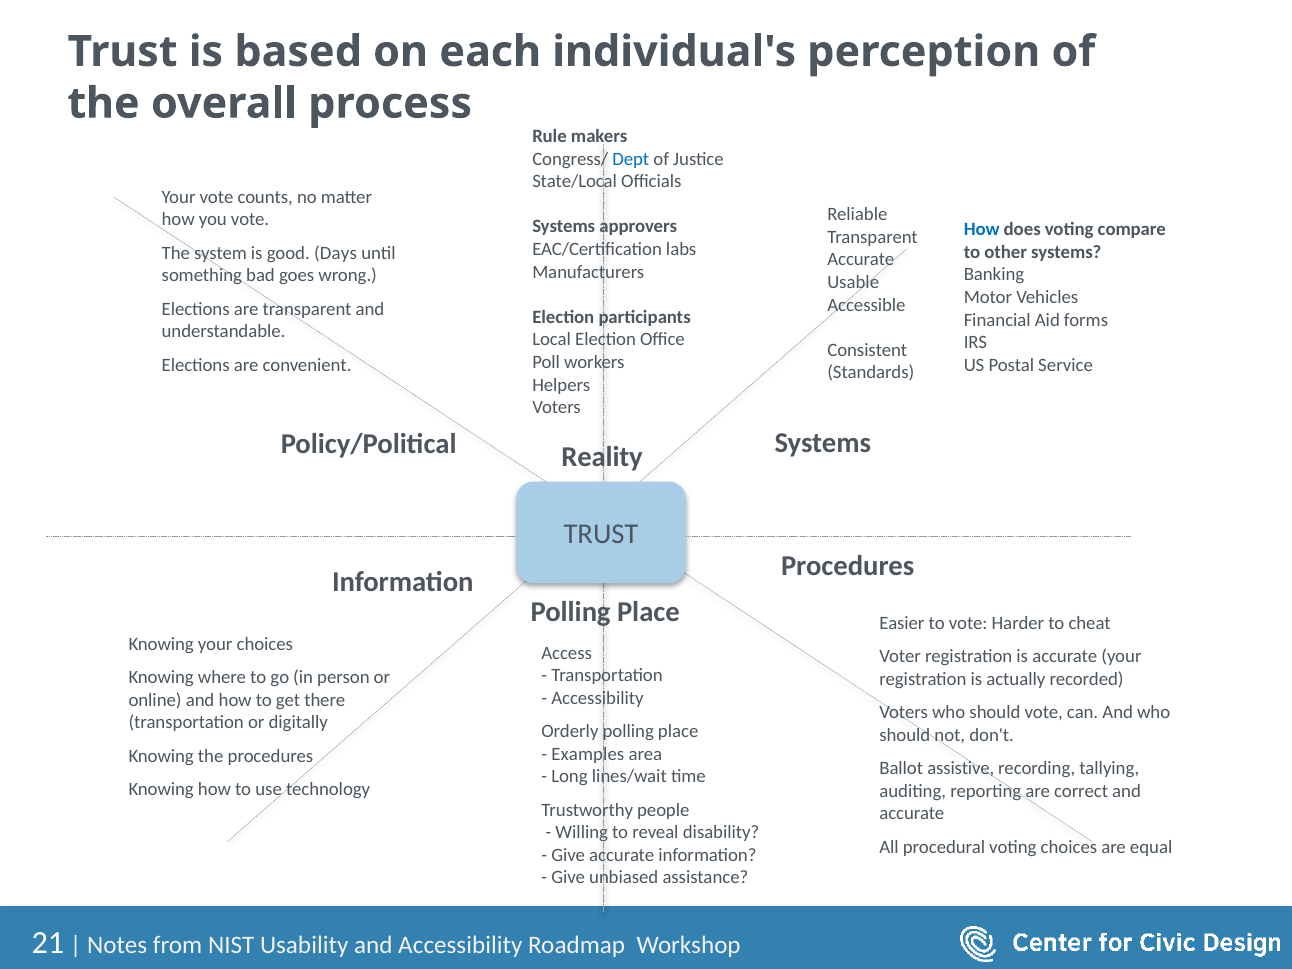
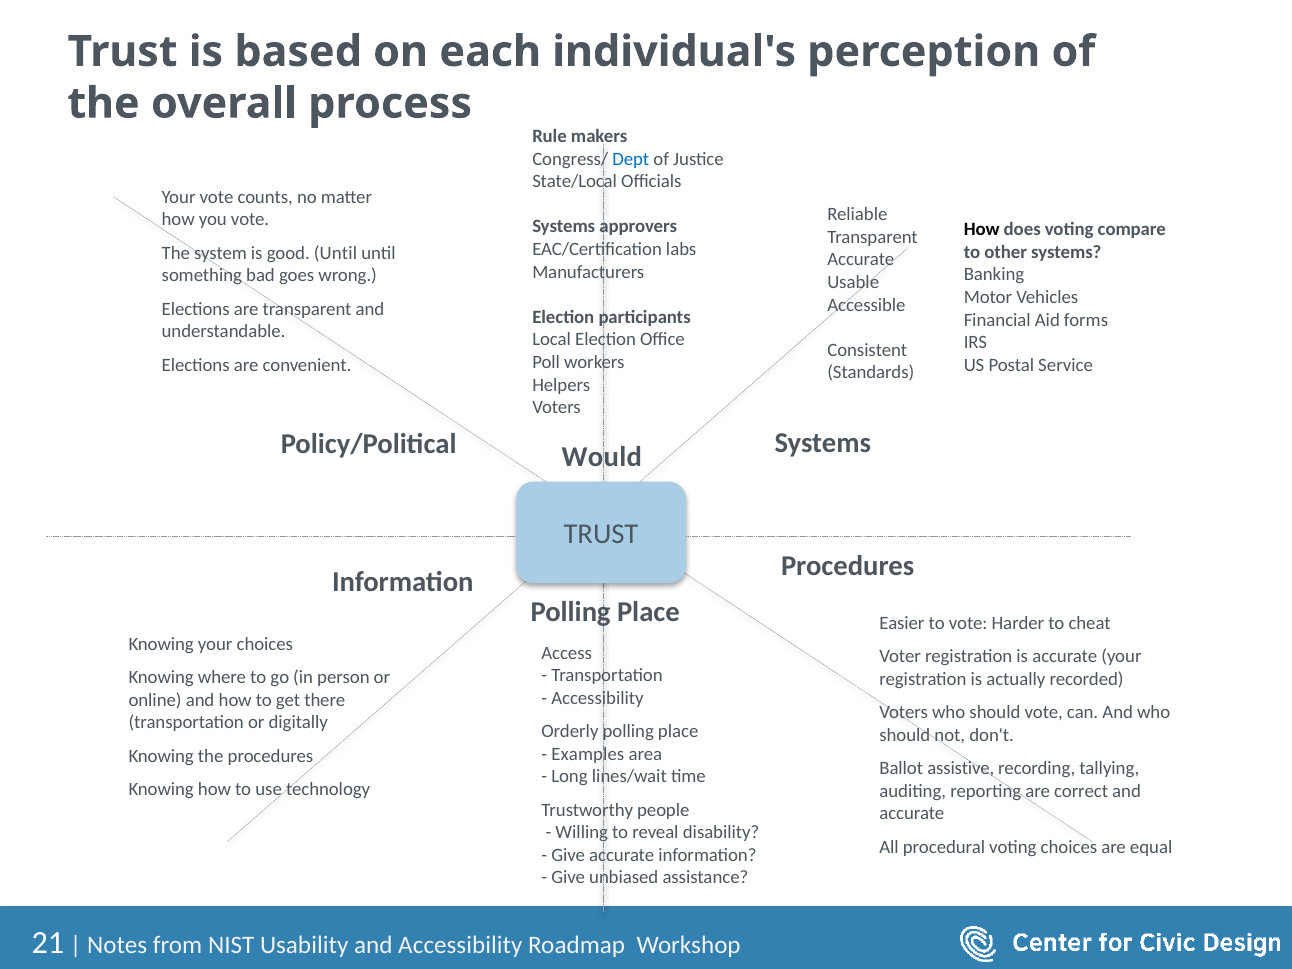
How colour: blue -> black (982, 230)
good Days: Days -> Until (335, 253)
Reality: Reality -> Would (602, 457)
